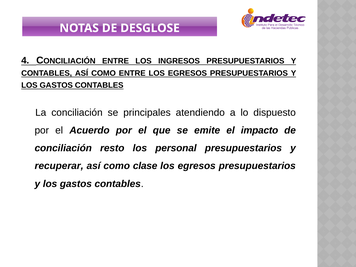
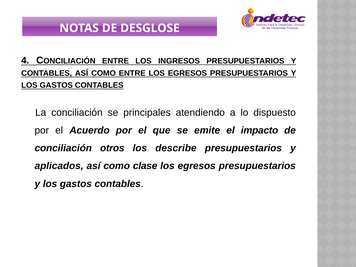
resto: resto -> otros (112, 148)
personal: personal -> describe (176, 148)
recuperar: recuperar -> aplicados (59, 166)
